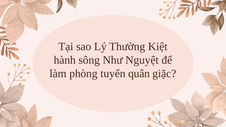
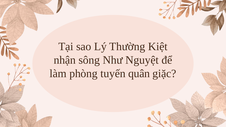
hành: hành -> nhận (65, 60)
